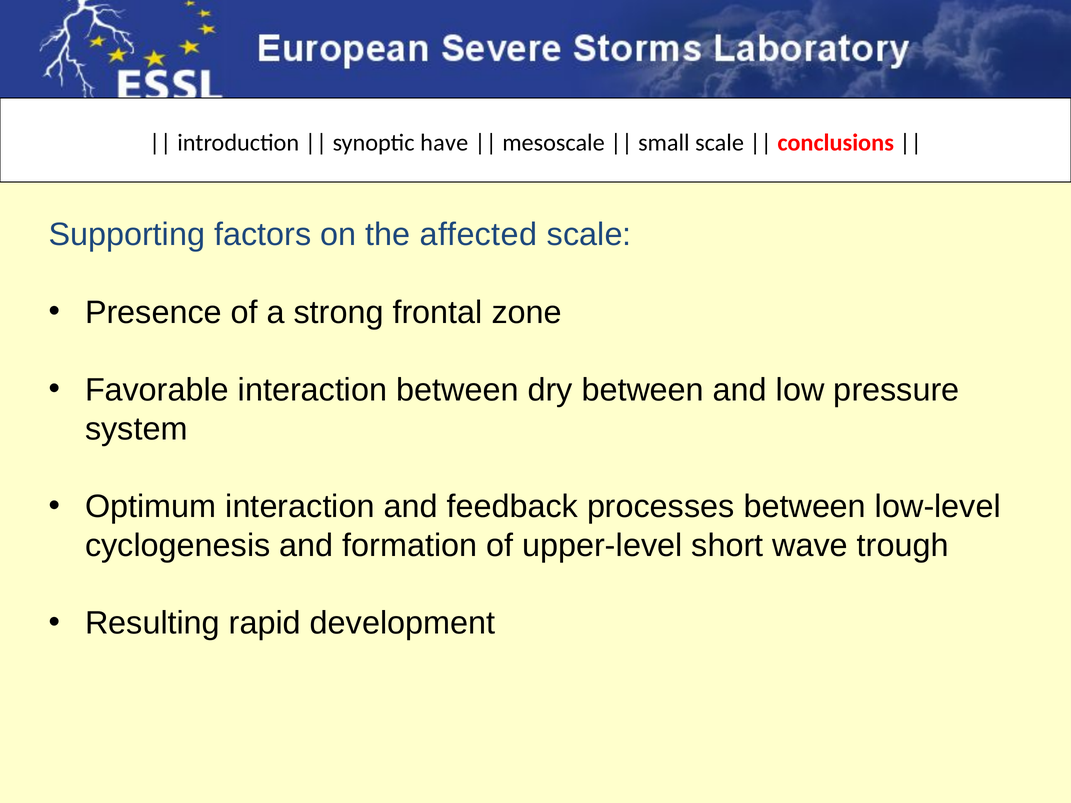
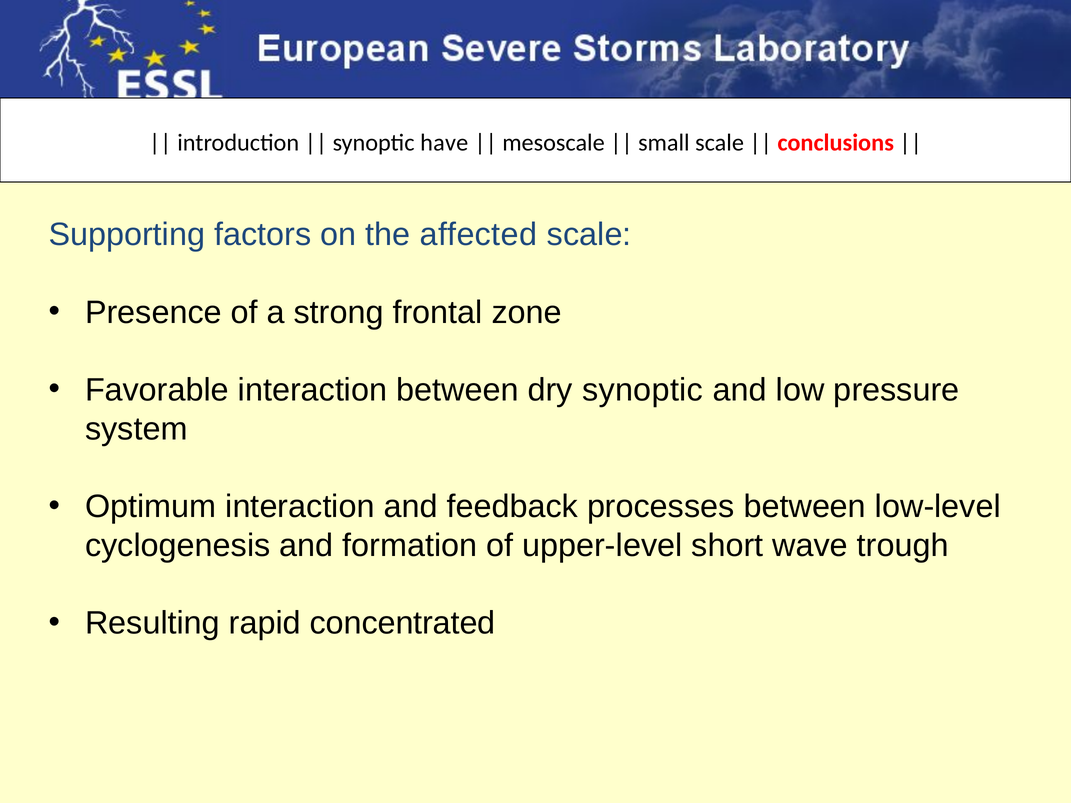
dry between: between -> synoptic (643, 390)
development: development -> concentrated (403, 623)
